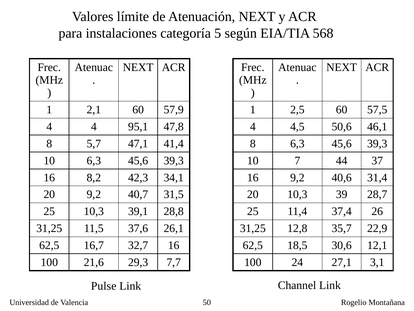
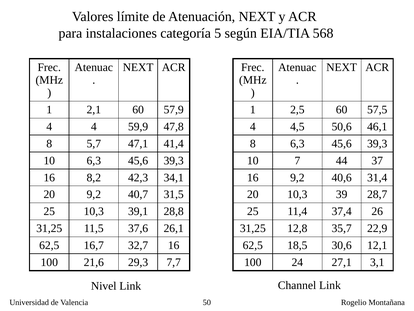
95,1: 95,1 -> 59,9 (138, 126)
Pulse: Pulse -> Nivel (104, 286)
